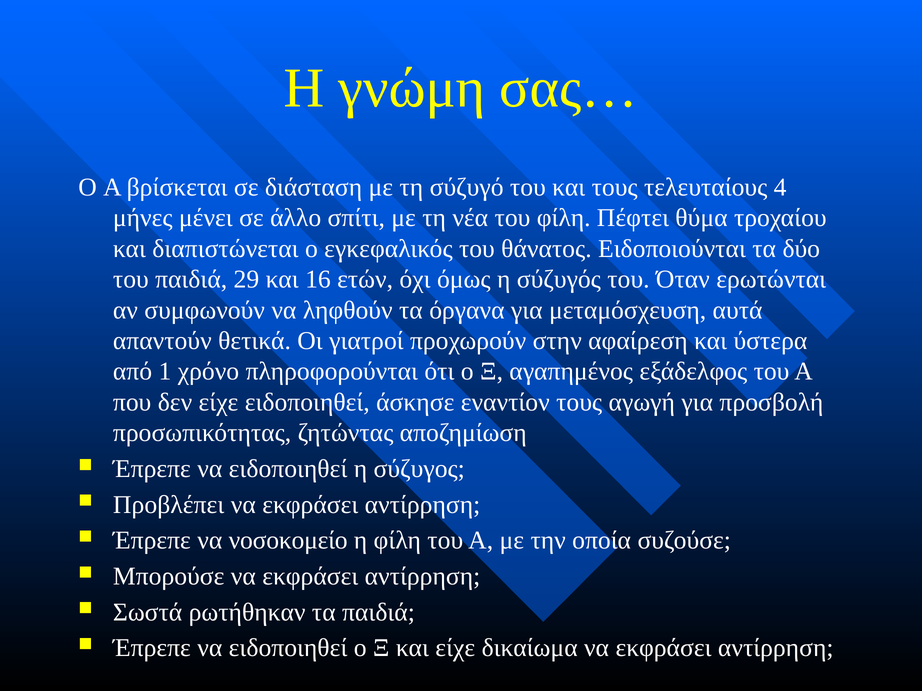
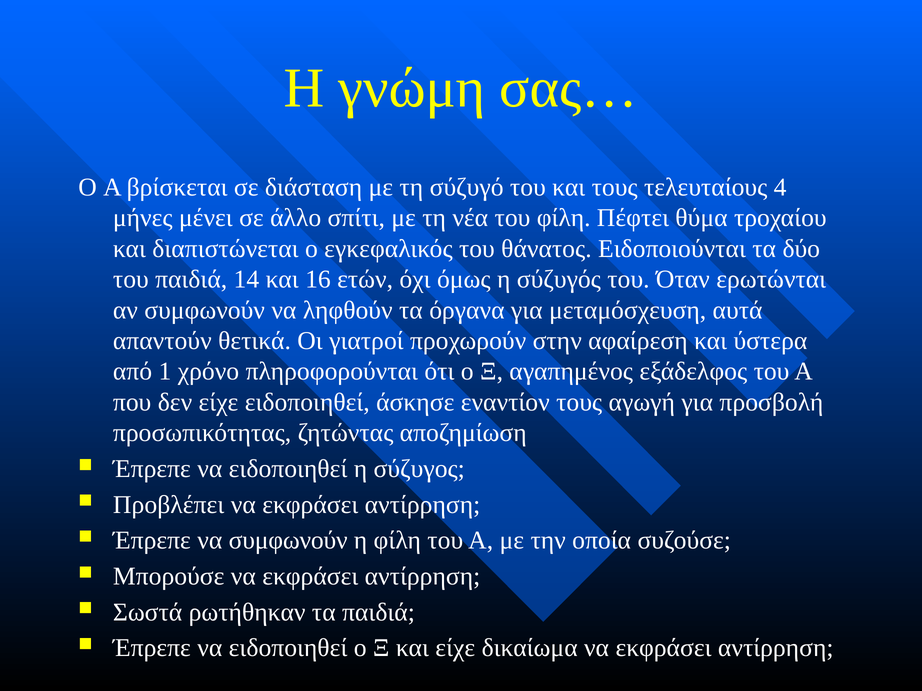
29: 29 -> 14 (246, 280)
να νοσοκομείο: νοσοκομείο -> συμφωνούν (288, 541)
